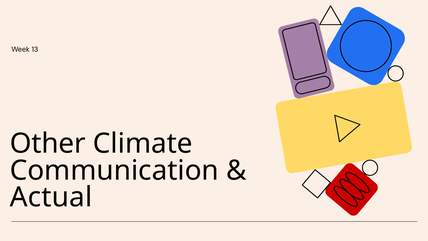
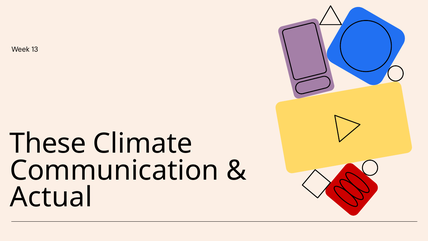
Other: Other -> These (48, 143)
